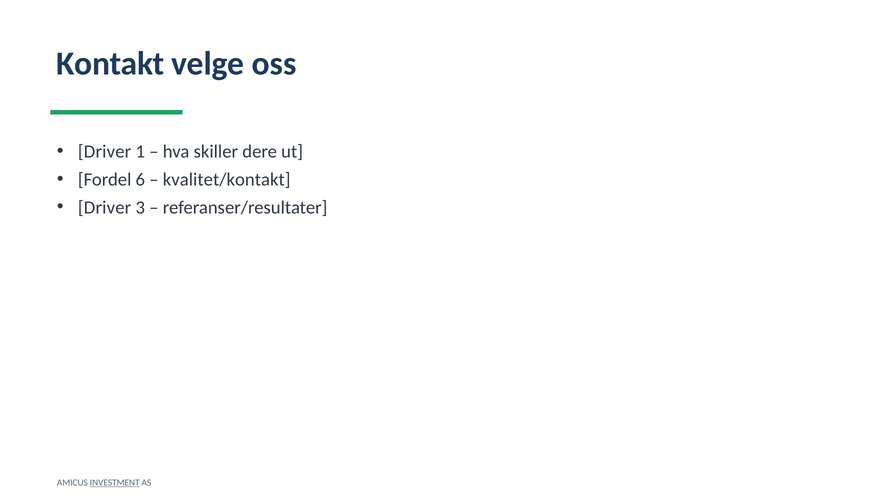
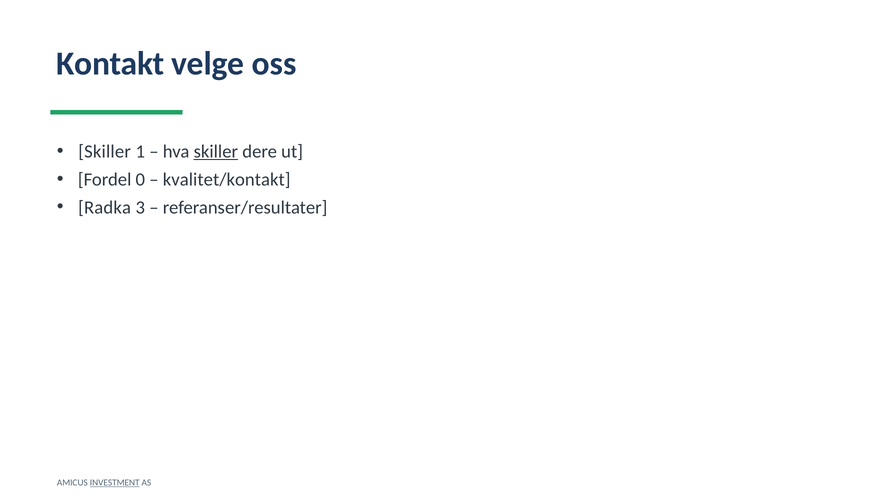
Driver: Driver -> Skiller (105, 152)
skiller underline: none -> present (216, 152)
6: 6 -> 0 (140, 180)
Driver: Driver -> Radka (105, 208)
